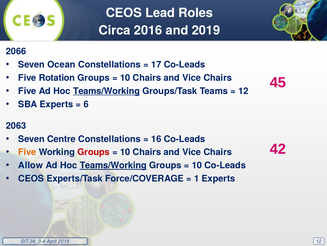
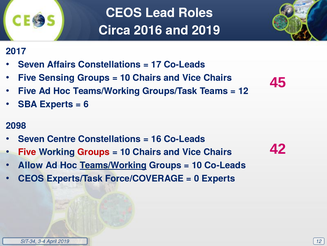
2066: 2066 -> 2017 (16, 51)
Ocean: Ocean -> Affairs (61, 64)
Rotation: Rotation -> Sensing (57, 78)
Teams/Working underline: present -> none (106, 91)
2063: 2063 -> 2098 (16, 125)
Five colour: orange -> red (27, 152)
1: 1 -> 0 (197, 178)
